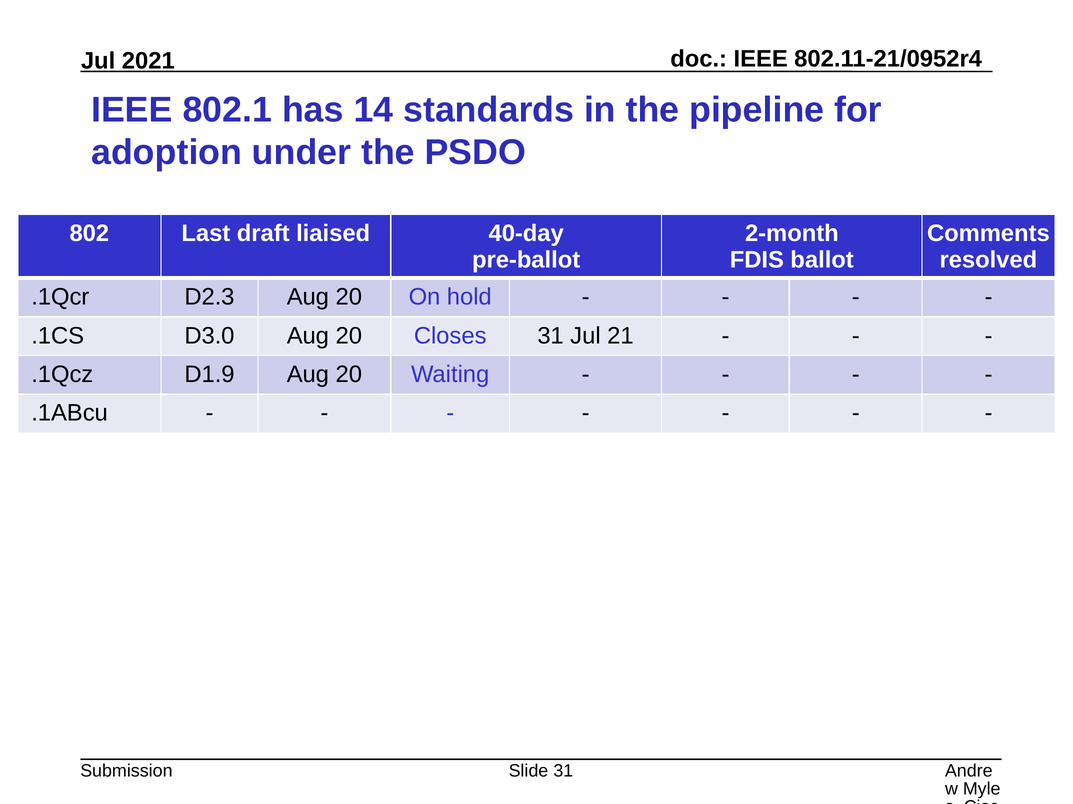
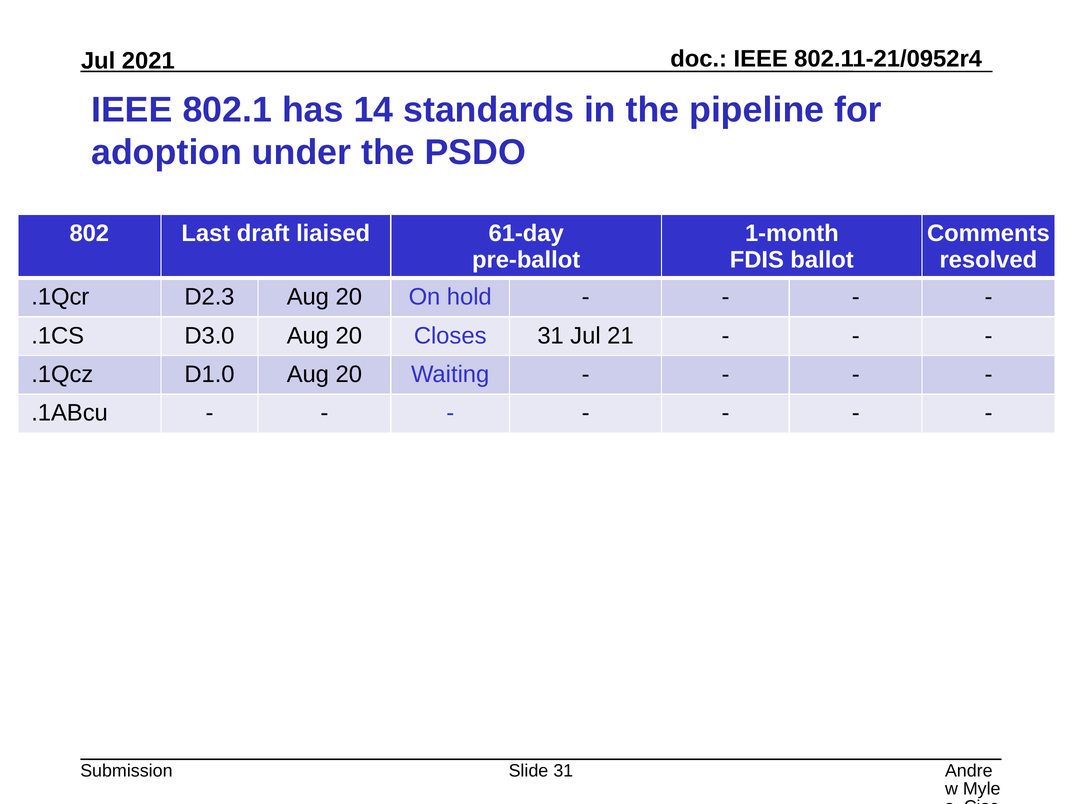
40-day: 40-day -> 61-day (526, 234)
2-month: 2-month -> 1-month (792, 234)
D1.9: D1.9 -> D1.0 (209, 375)
